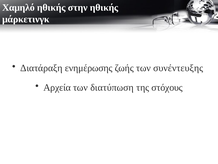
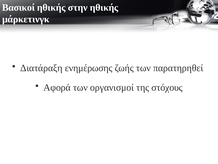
Χαμηλό: Χαμηλό -> Βασικοί (18, 8)
συνέντευξης: συνέντευξης -> παρατηρηθεί (178, 68)
Αρχεία: Αρχεία -> Αφορά (57, 87)
διατύπωση: διατύπωση -> οργανισμοί (112, 87)
